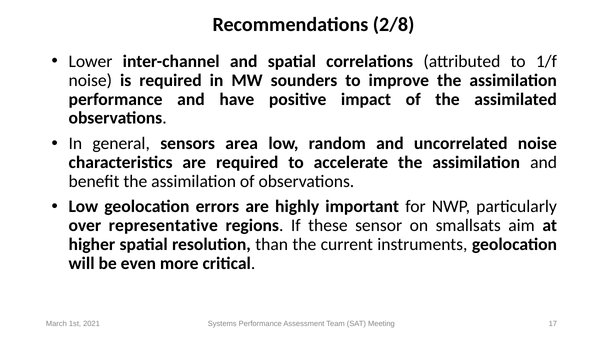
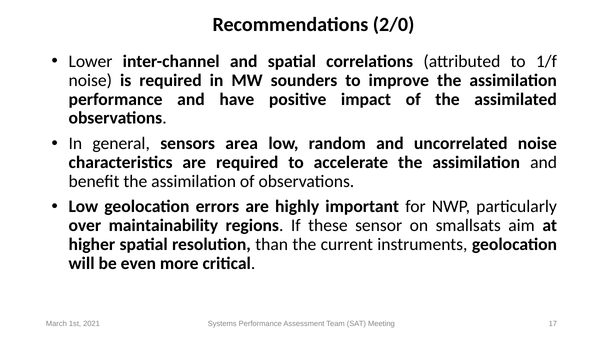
2/8: 2/8 -> 2/0 (394, 24)
representative: representative -> maintainability (163, 226)
